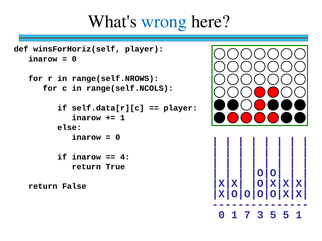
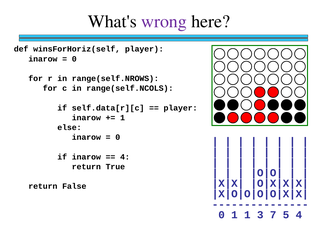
wrong colour: blue -> purple (164, 22)
1 7: 7 -> 1 (247, 215)
3 5: 5 -> 7 (273, 215)
5 1: 1 -> 4 (299, 215)
